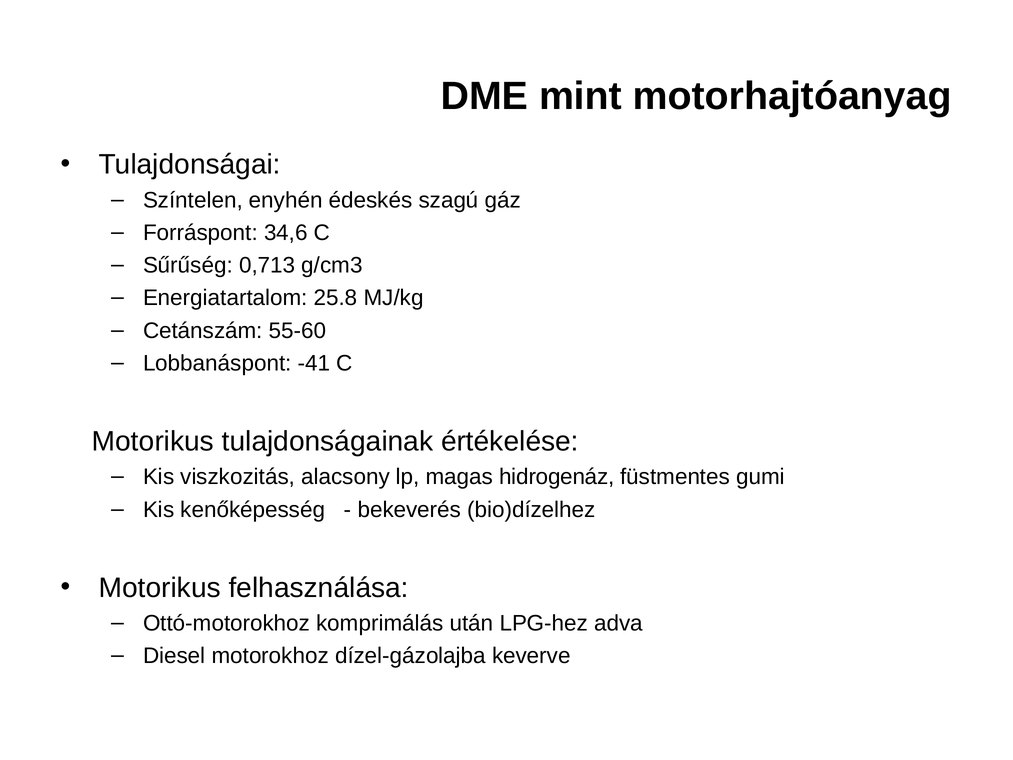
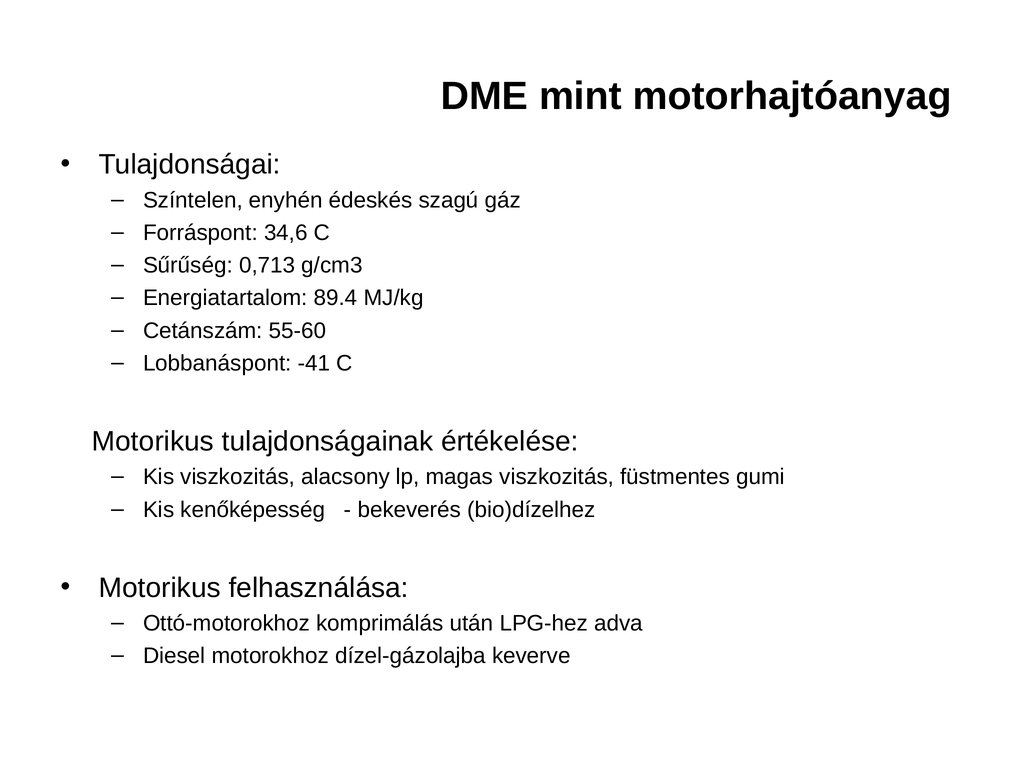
25.8: 25.8 -> 89.4 (336, 298)
magas hidrogenáz: hidrogenáz -> viszkozitás (557, 477)
